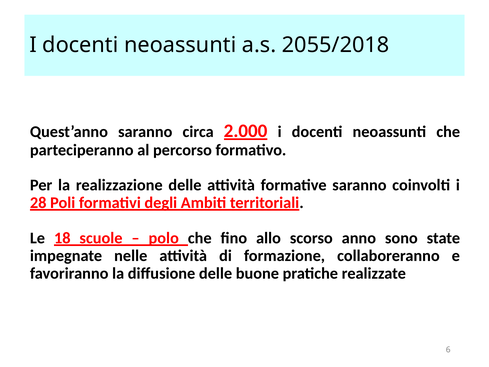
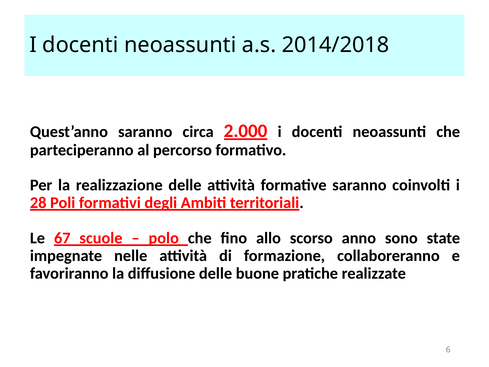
2055/2018: 2055/2018 -> 2014/2018 (336, 45)
18: 18 -> 67 (62, 238)
